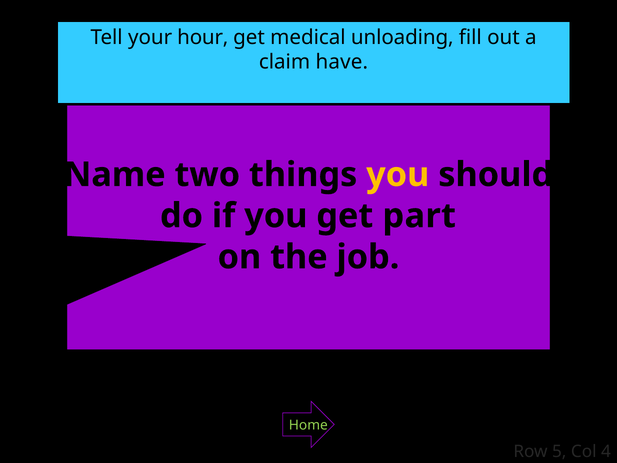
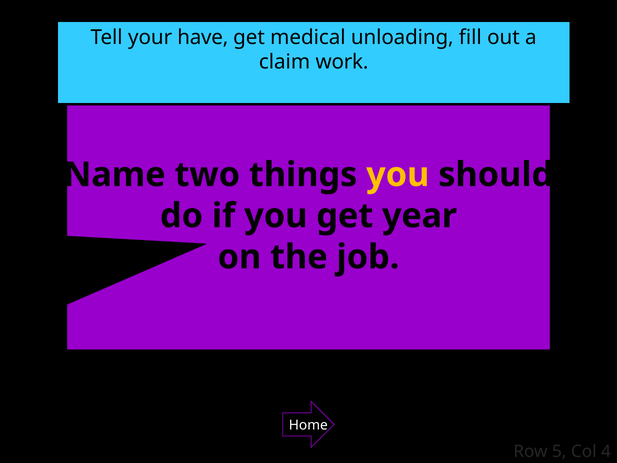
hour: hour -> have (203, 37)
have: have -> work (342, 62)
part: part -> year (420, 216)
Home colour: light green -> white (308, 425)
